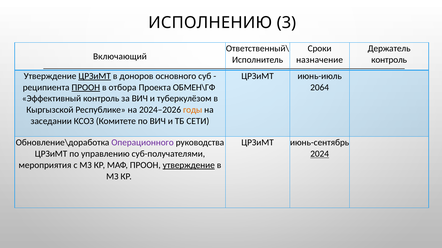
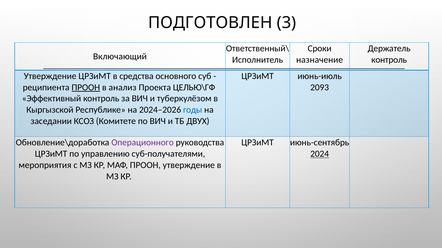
ИСПОЛНЕНИЮ: ИСПОЛНЕНИЮ -> ПОДГОТОВЛЕН (210, 23)
ЦРЗиМТ underline: present -> none (95, 76)
доноров: доноров -> средства (136, 76)
отбора: отбора -> анализ (123, 88)
ОБМЕН\ГФ: ОБМЕН\ГФ -> ЦЕЛЬЮ\ГФ (194, 88)
2064: 2064 -> 2093 (320, 88)
годы colour: orange -> blue (193, 110)
СЕТИ: СЕТИ -> ДВУХ (198, 121)
утверждение underline: present -> none (189, 166)
